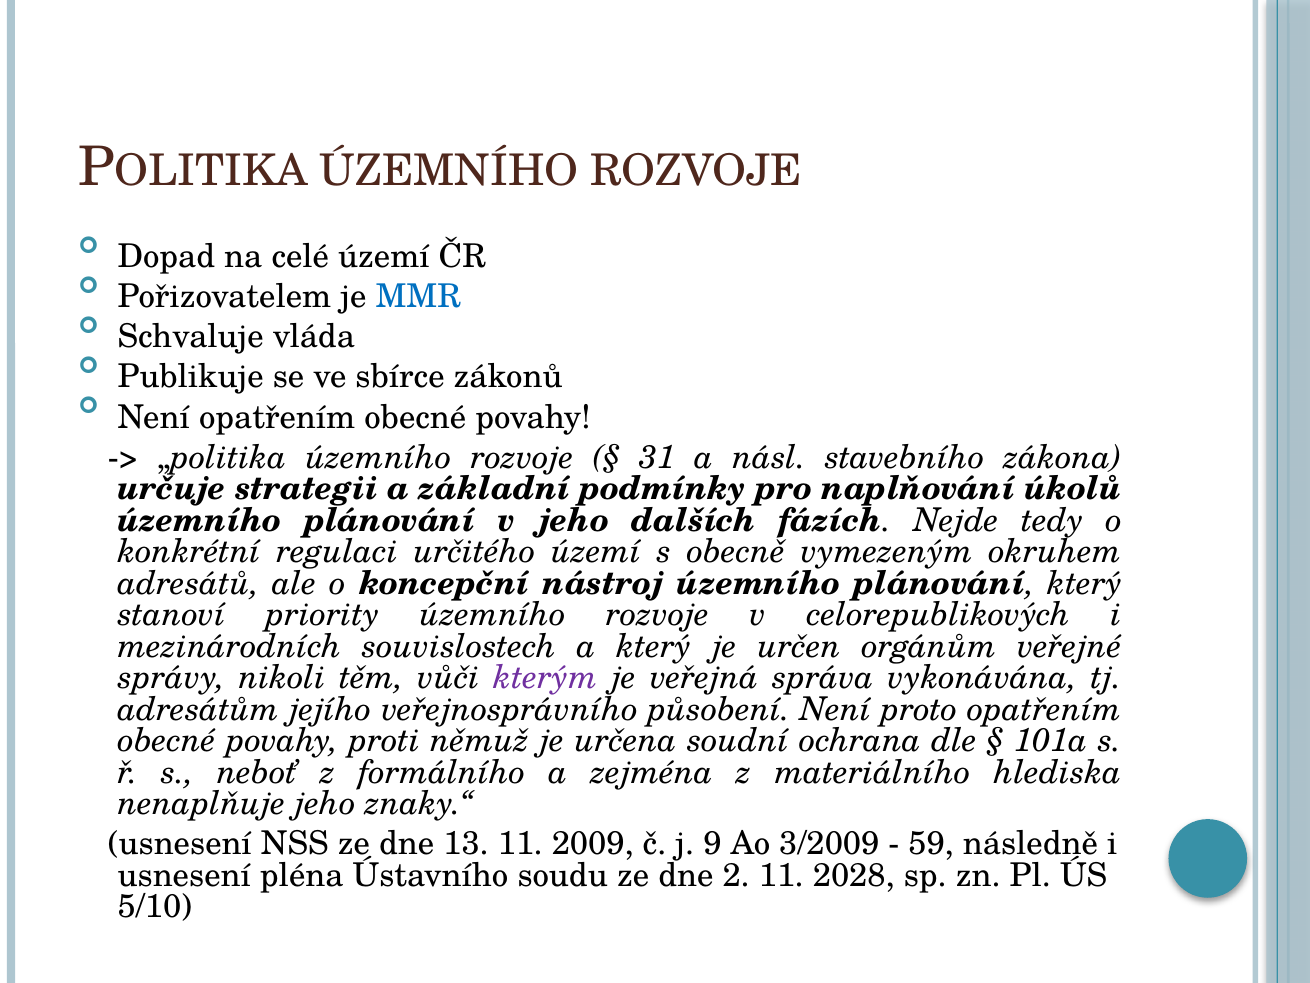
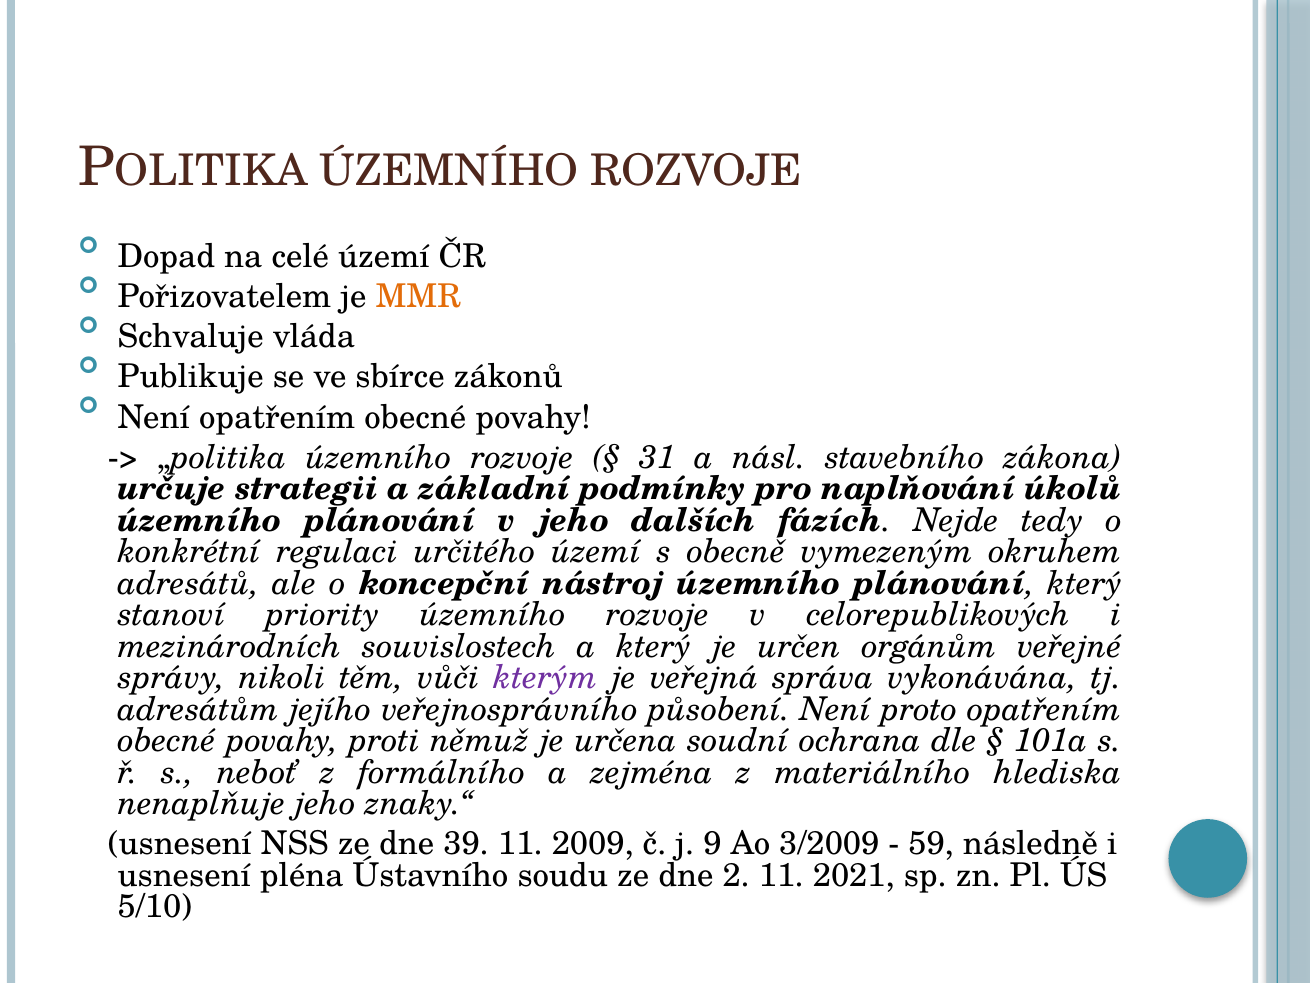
MMR colour: blue -> orange (418, 297)
13: 13 -> 39 (466, 843)
2028: 2028 -> 2021 (854, 875)
